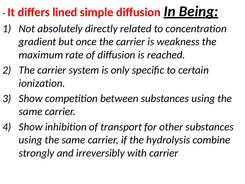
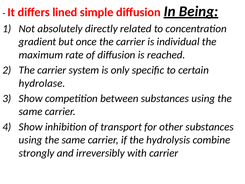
weakness: weakness -> individual (178, 42)
ionization: ionization -> hydrolase (42, 83)
